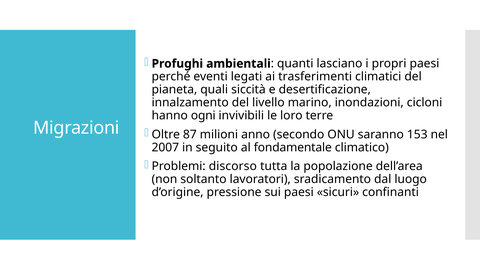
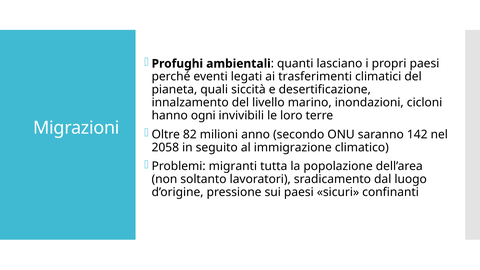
87: 87 -> 82 (190, 134)
153: 153 -> 142 (417, 134)
2007: 2007 -> 2058 (165, 147)
fondamentale: fondamentale -> immigrazione (293, 147)
discorso: discorso -> migranti (233, 166)
